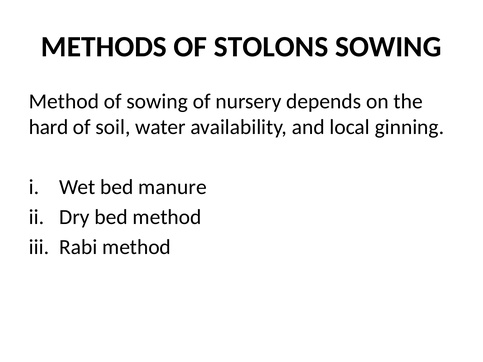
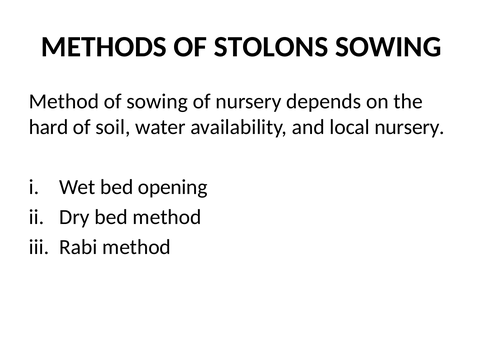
local ginning: ginning -> nursery (410, 127)
manure: manure -> opening (173, 187)
